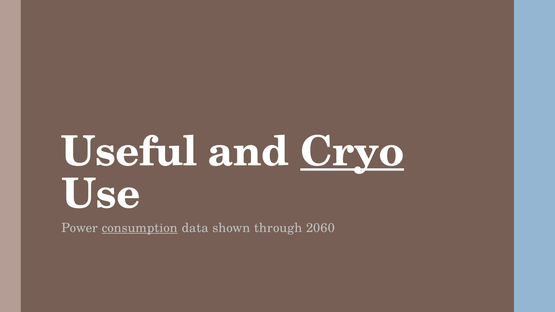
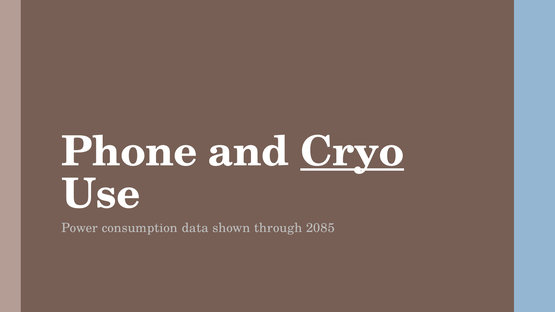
Useful: Useful -> Phone (129, 152)
consumption underline: present -> none (140, 228)
2060: 2060 -> 2085 (320, 228)
